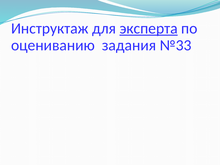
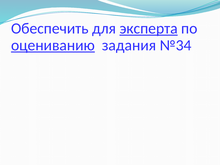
Инструктаж: Инструктаж -> Обеспечить (50, 28)
оцениванию underline: none -> present (53, 45)
№33: №33 -> №34 (176, 45)
